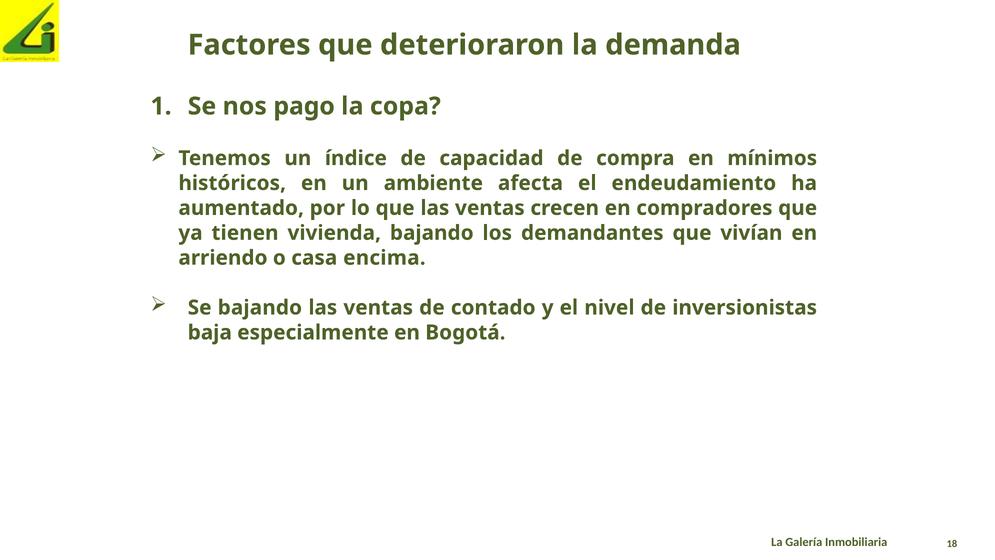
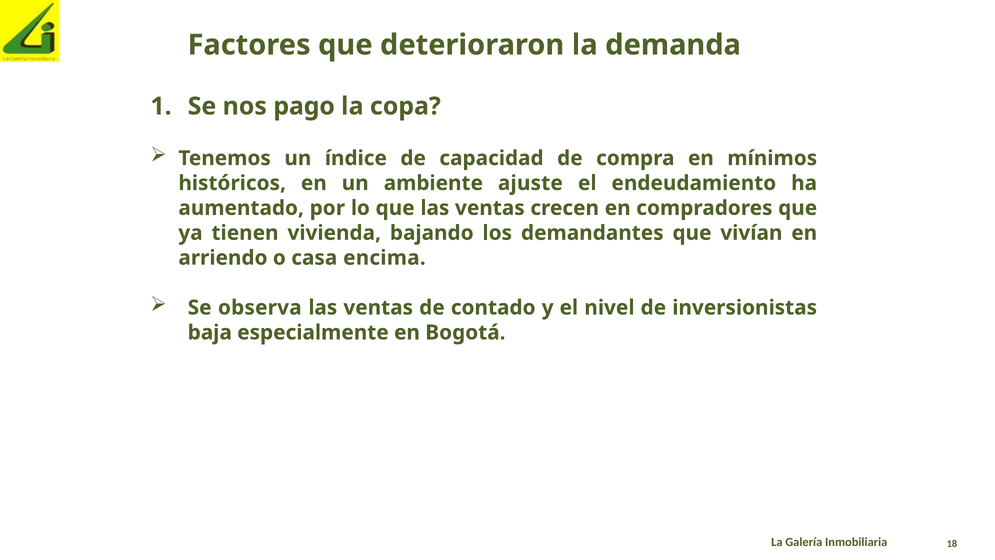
afecta: afecta -> ajuste (530, 183)
Se bajando: bajando -> observa (260, 307)
